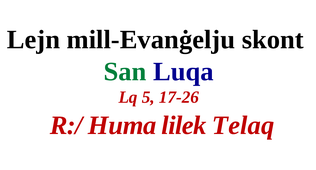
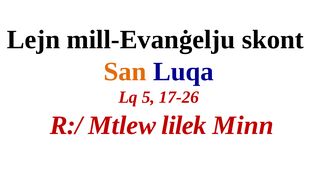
San colour: green -> orange (125, 72)
Huma: Huma -> Mtlew (122, 125)
Telaq: Telaq -> Minn (243, 125)
